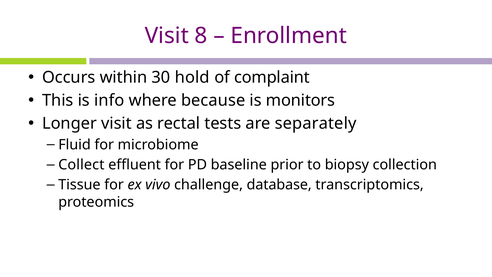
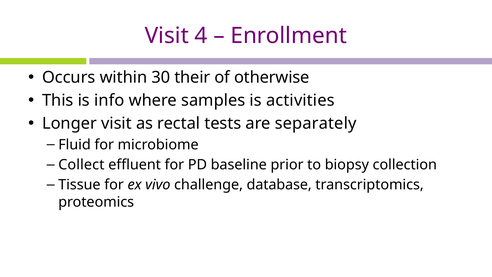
8: 8 -> 4 (201, 36)
hold: hold -> their (192, 77)
complaint: complaint -> otherwise (272, 77)
because: because -> samples (213, 100)
monitors: monitors -> activities (300, 100)
